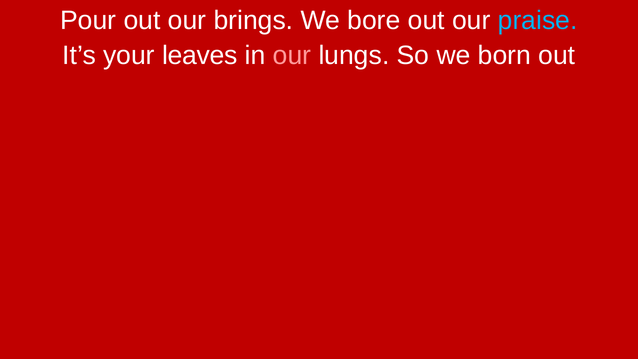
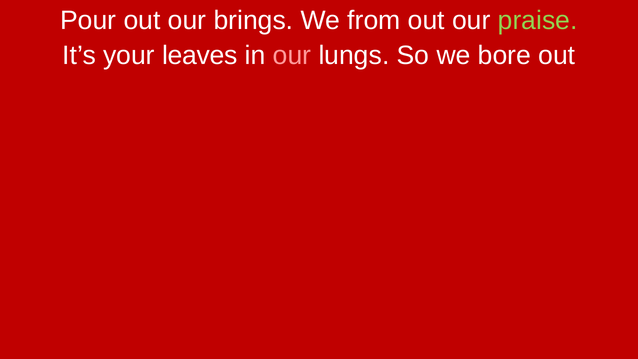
bore: bore -> from (374, 20)
praise colour: light blue -> light green (538, 20)
born: born -> bore (504, 56)
